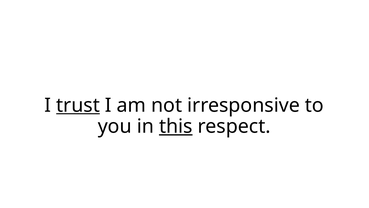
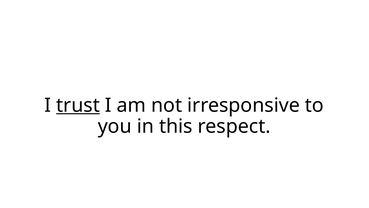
this underline: present -> none (176, 126)
